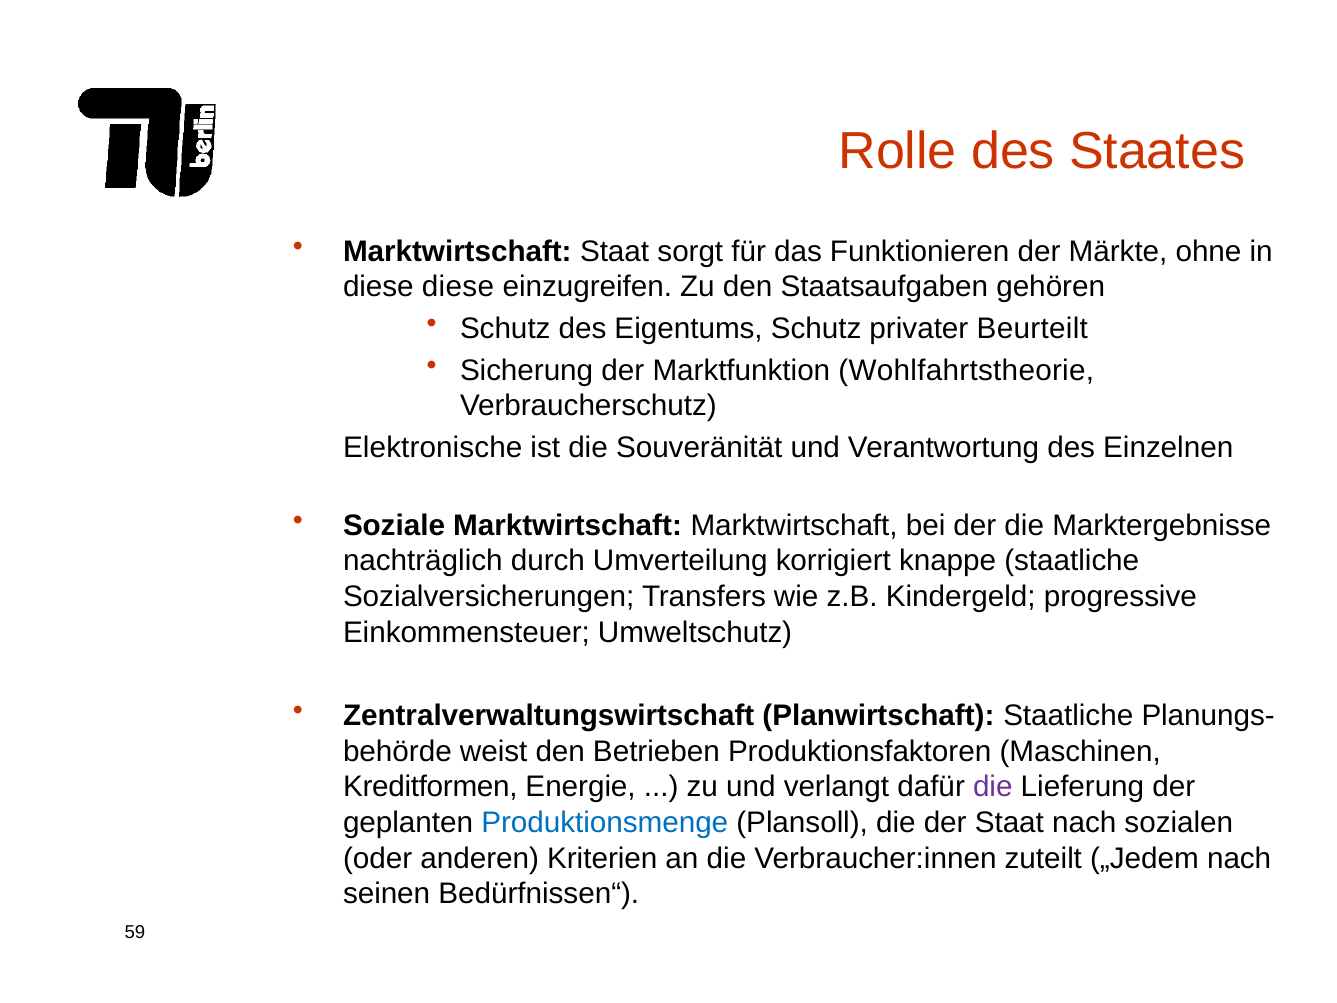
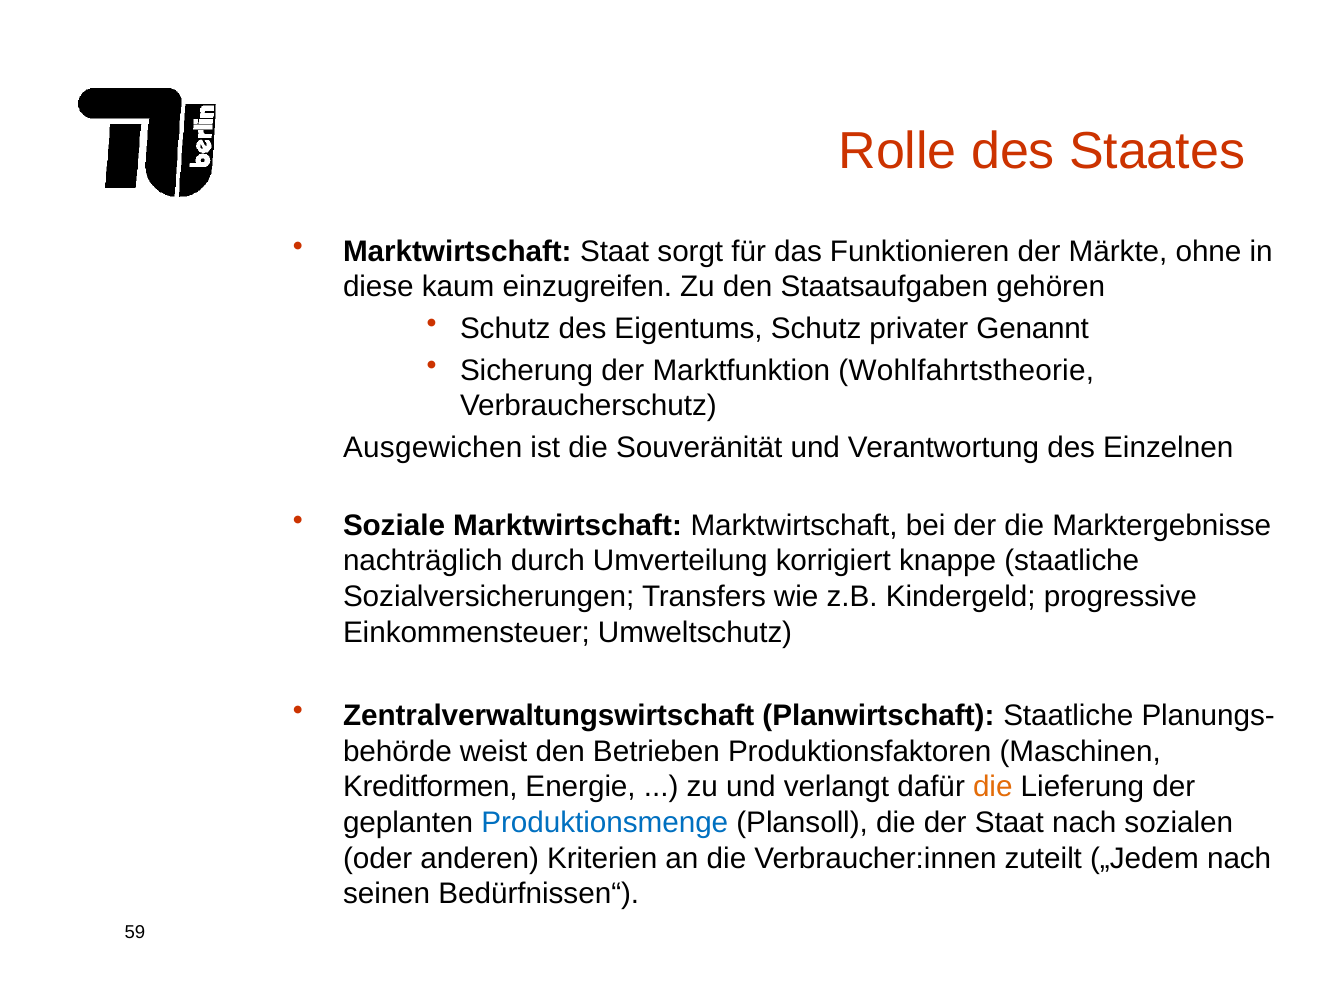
diese diese: diese -> kaum (458, 287)
Beurteilt: Beurteilt -> Genannt (1033, 329)
Elektronische: Elektronische -> Ausgewichen (433, 447)
die colour: purple -> orange (993, 787)
